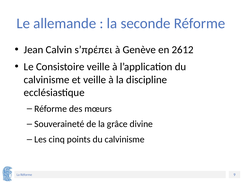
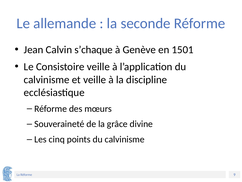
s’πρέπει: s’πρέπει -> s’chaque (94, 50)
2612: 2612 -> 1501 (183, 50)
